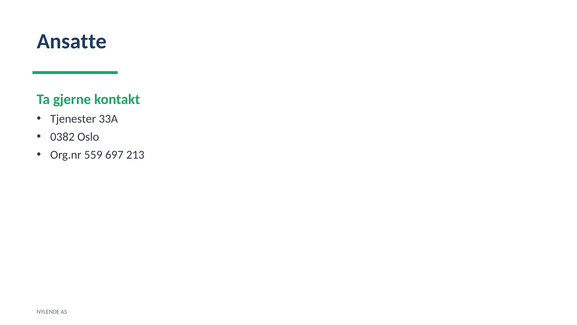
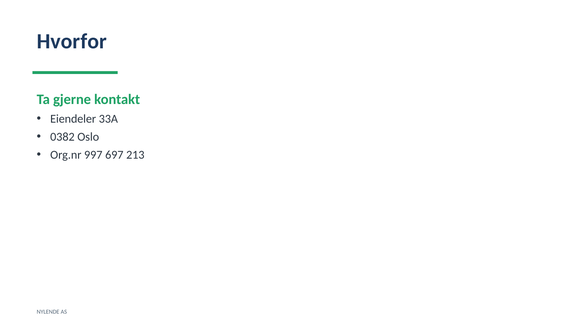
Ansatte: Ansatte -> Hvorfor (72, 41)
Tjenester: Tjenester -> Eiendeler (73, 119)
559: 559 -> 997 (93, 155)
